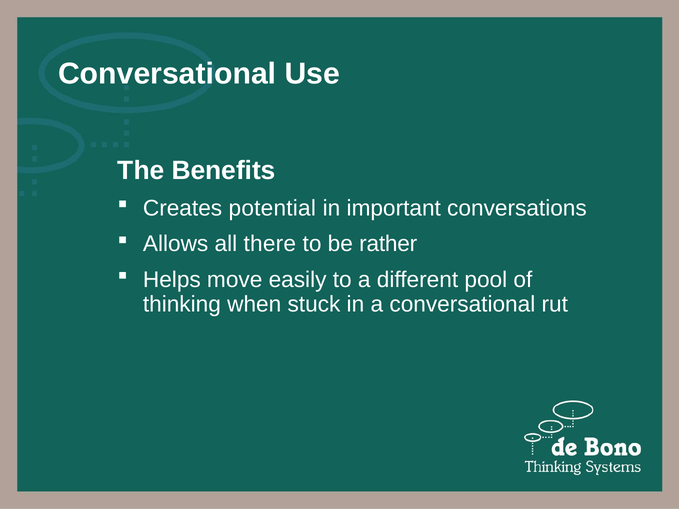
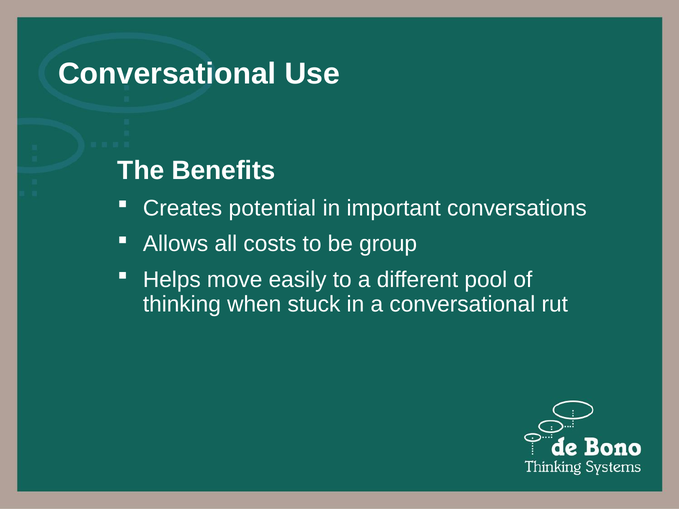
there: there -> costs (270, 244)
rather: rather -> group (388, 244)
